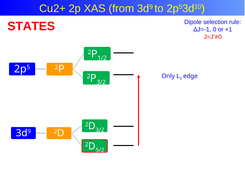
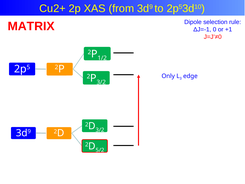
STATES: STATES -> MATRIX (31, 26)
